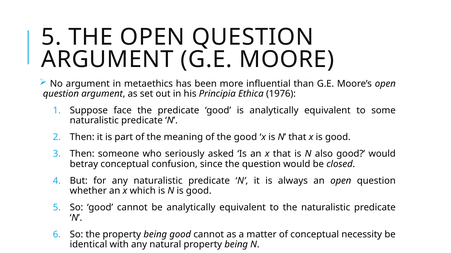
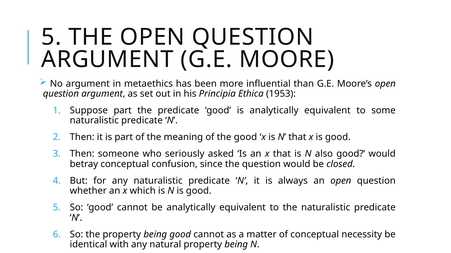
1976: 1976 -> 1953 (281, 94)
Suppose face: face -> part (123, 111)
